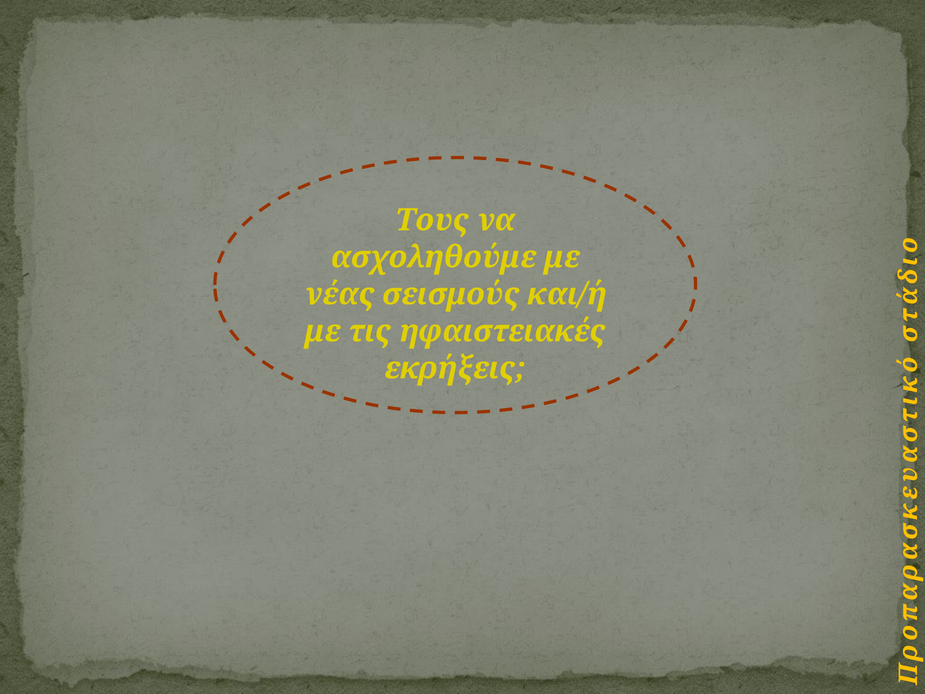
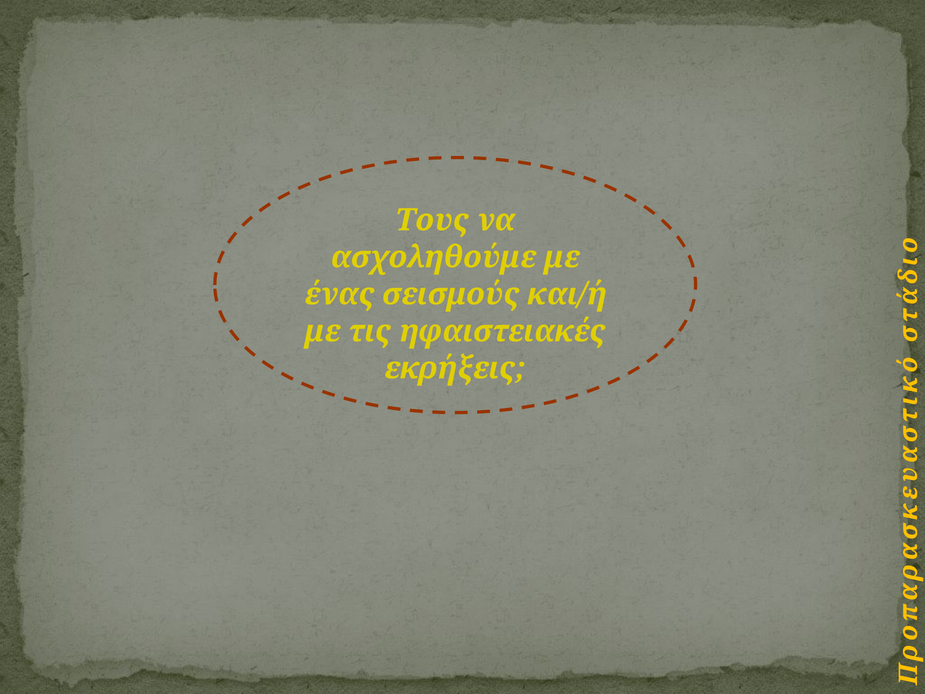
νέας: νέας -> ένας (339, 294)
